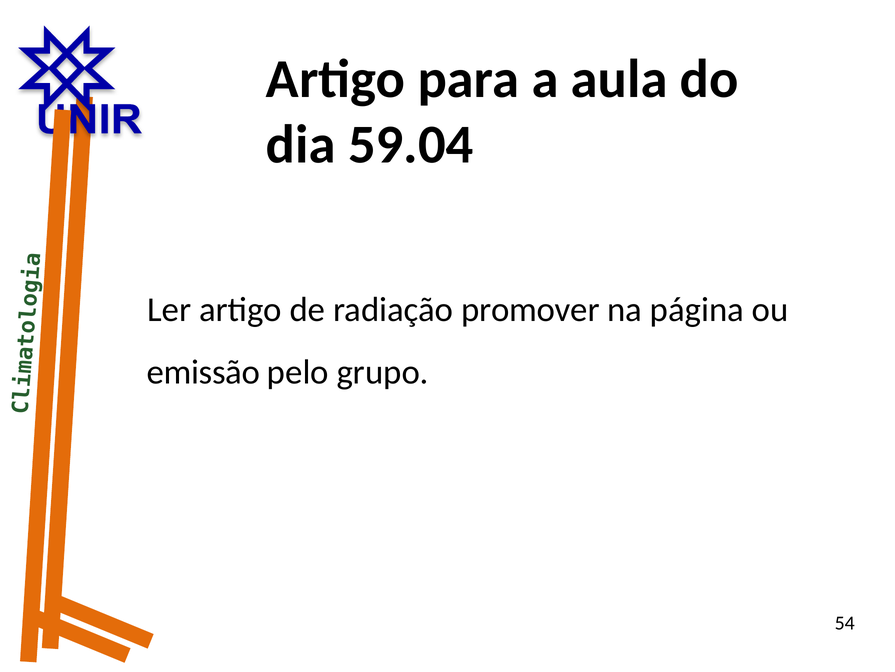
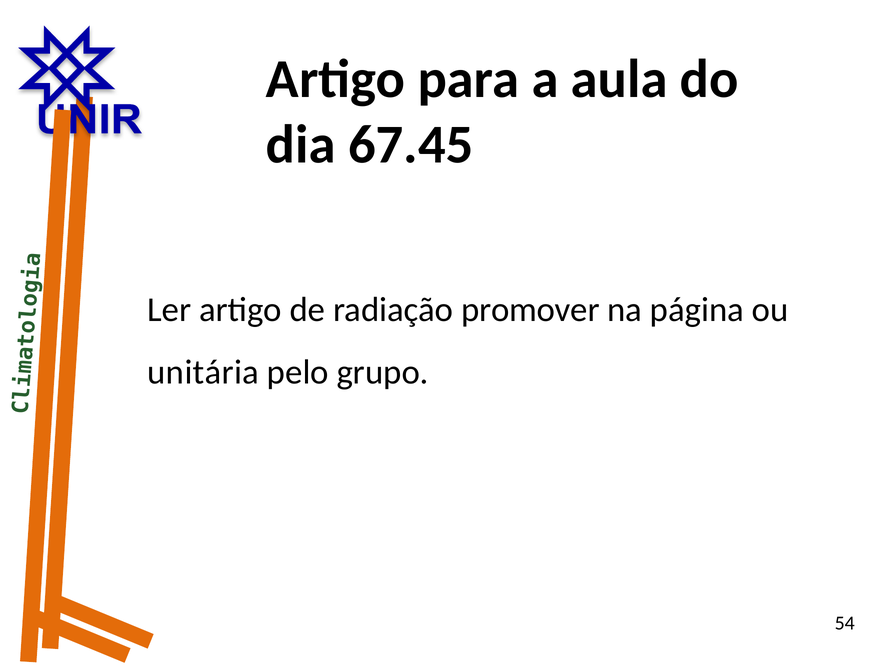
59.04: 59.04 -> 67.45 (411, 145)
emissão: emissão -> unitária (203, 372)
